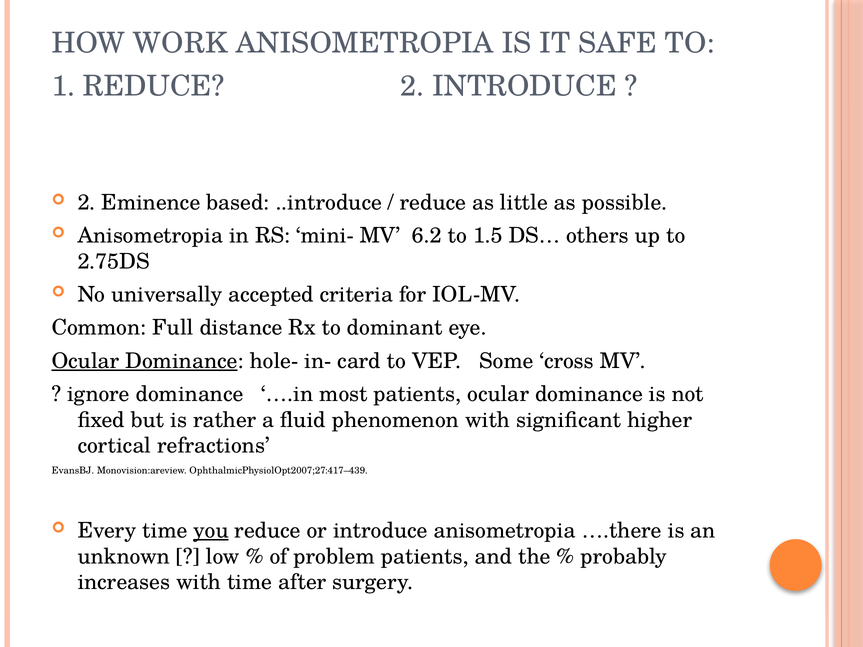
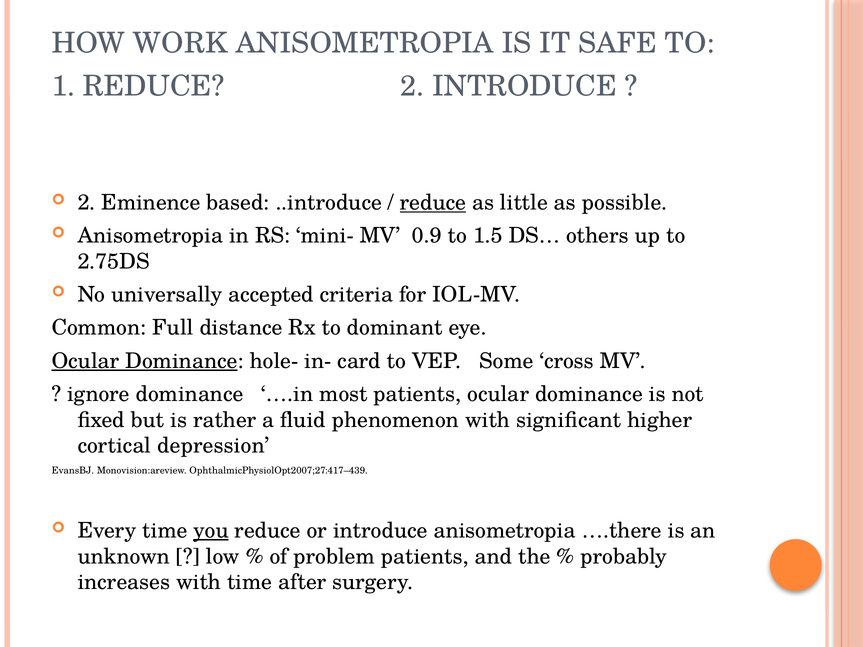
reduce underline: none -> present (433, 203)
6.2: 6.2 -> 0.9 (427, 236)
refractions: refractions -> depression (213, 446)
